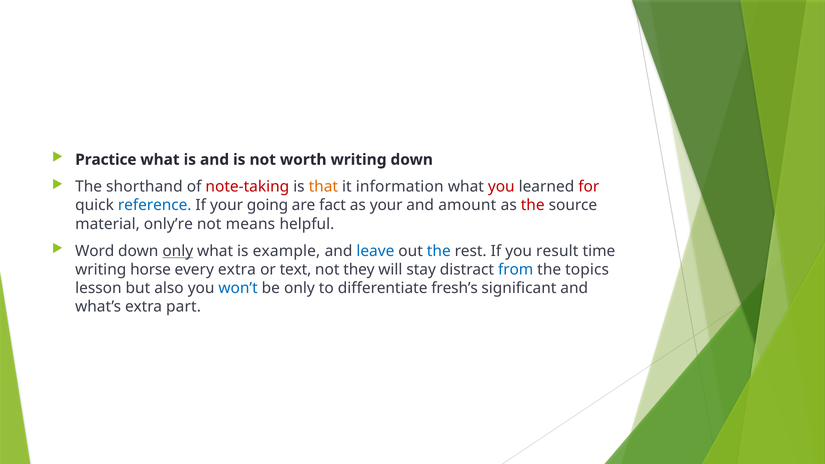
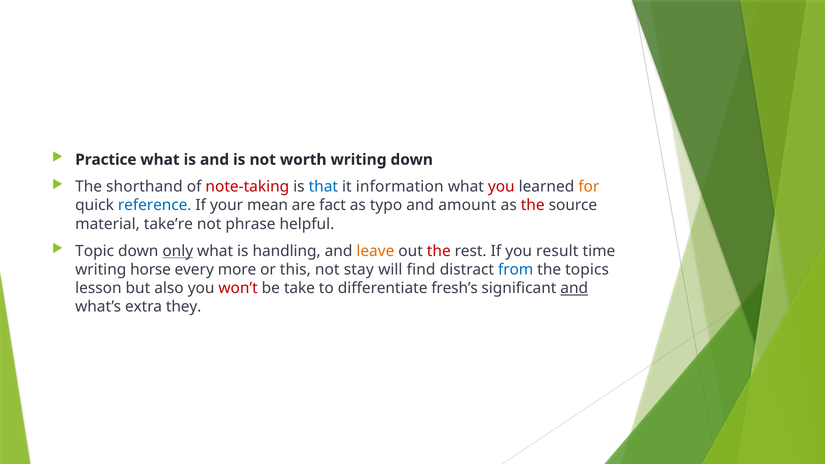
that colour: orange -> blue (323, 187)
for colour: red -> orange (589, 187)
going: going -> mean (268, 205)
as your: your -> typo (386, 205)
only’re: only’re -> take’re (168, 224)
means: means -> phrase (250, 224)
Word: Word -> Topic (95, 251)
example: example -> handling (287, 251)
leave colour: blue -> orange (375, 251)
the colour: blue -> red (439, 251)
every extra: extra -> more (237, 270)
text: text -> this (295, 270)
they: they -> stay (359, 270)
stay: stay -> find (421, 270)
won’t colour: blue -> red (238, 288)
be only: only -> take (299, 288)
and underline: none -> present (574, 288)
part: part -> they (184, 307)
